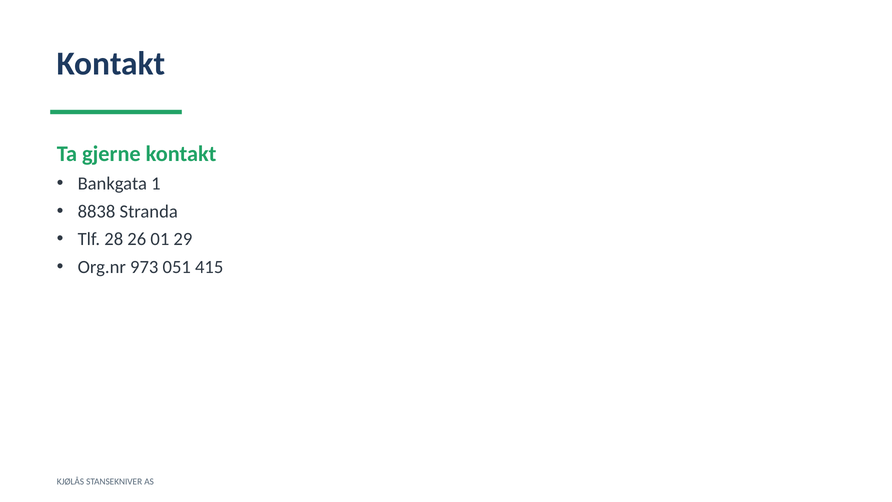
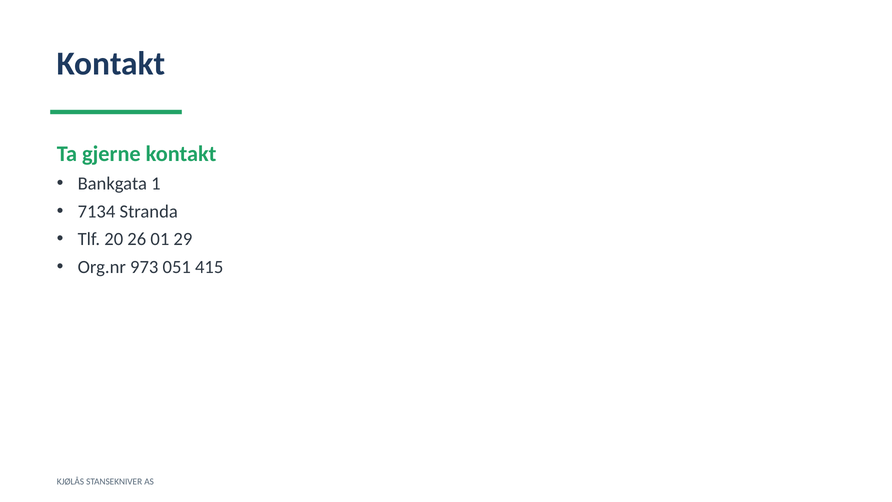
8838: 8838 -> 7134 (96, 211)
28: 28 -> 20 (114, 239)
